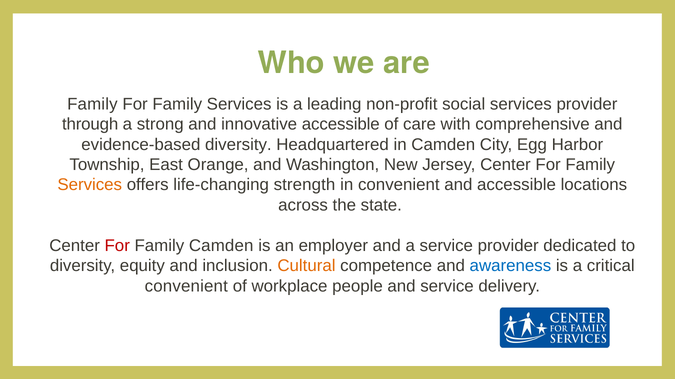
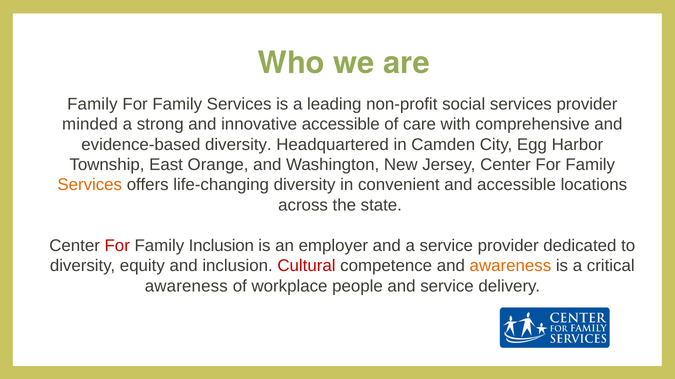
through: through -> minded (90, 125)
life-changing strength: strength -> diversity (305, 185)
Family Camden: Camden -> Inclusion (221, 246)
Cultural colour: orange -> red (306, 266)
awareness colour: blue -> orange (510, 266)
convenient: convenient -> awareness (186, 287)
